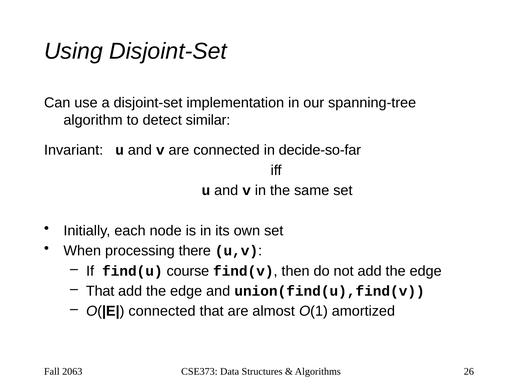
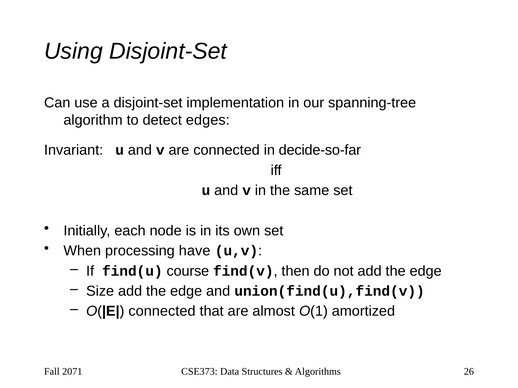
similar: similar -> edges (208, 120)
there: there -> have (195, 251)
That: That -> Size (100, 291)
2063: 2063 -> 2071 (72, 372)
